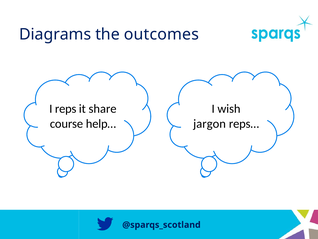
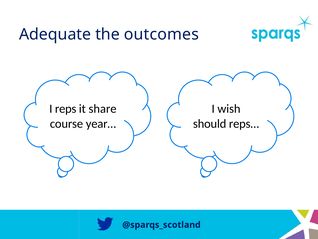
Diagrams: Diagrams -> Adequate (55, 34)
help…: help… -> year… (101, 123)
jargon: jargon -> should (210, 123)
